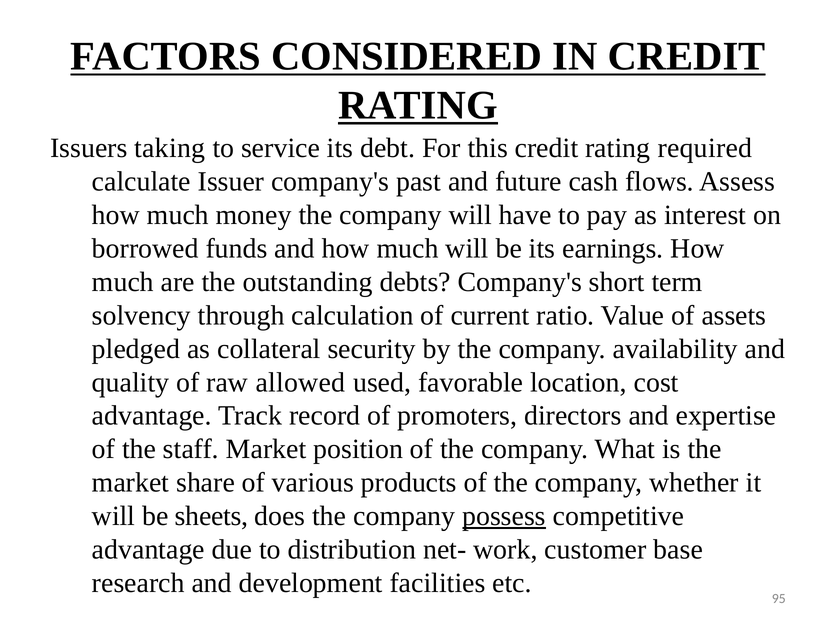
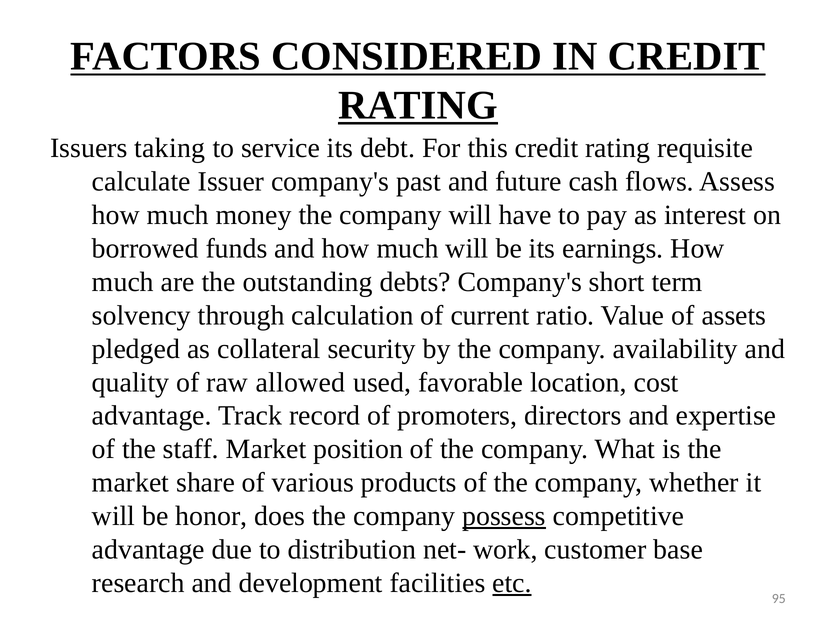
required: required -> requisite (705, 148)
sheets: sheets -> honor (211, 516)
etc underline: none -> present (512, 583)
